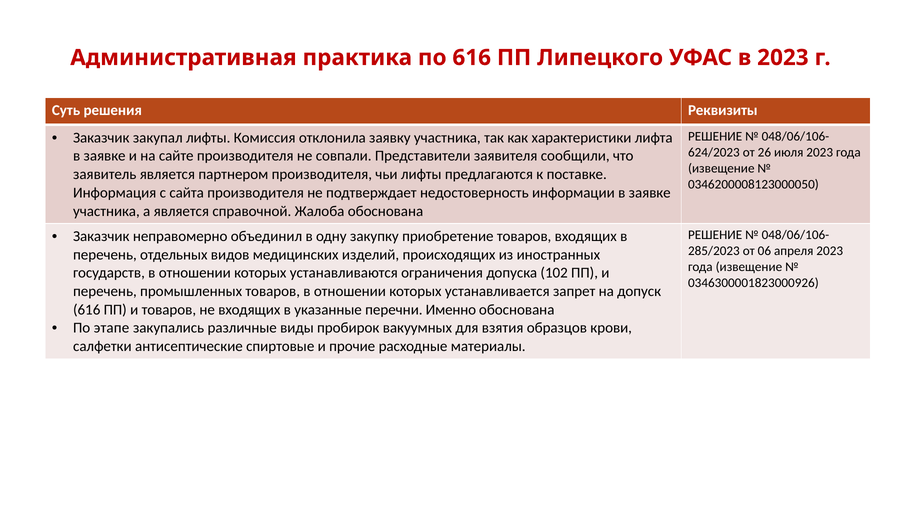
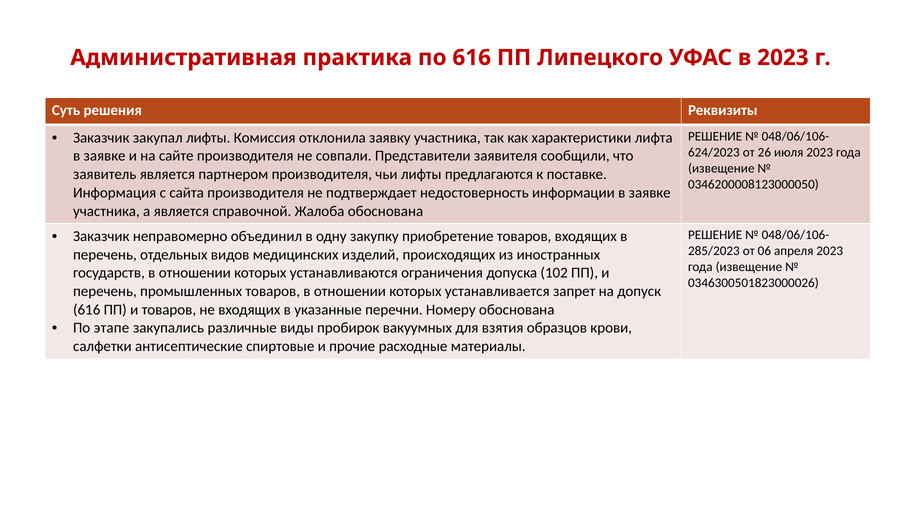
0346300001823000926: 0346300001823000926 -> 0346300501823000026 (753, 283)
Именно: Именно -> Номеру (451, 310)
